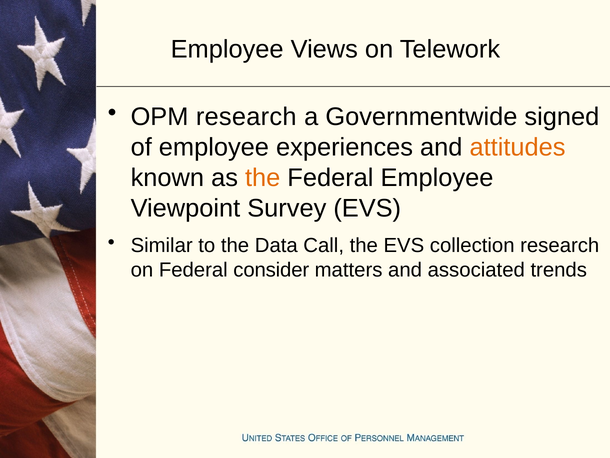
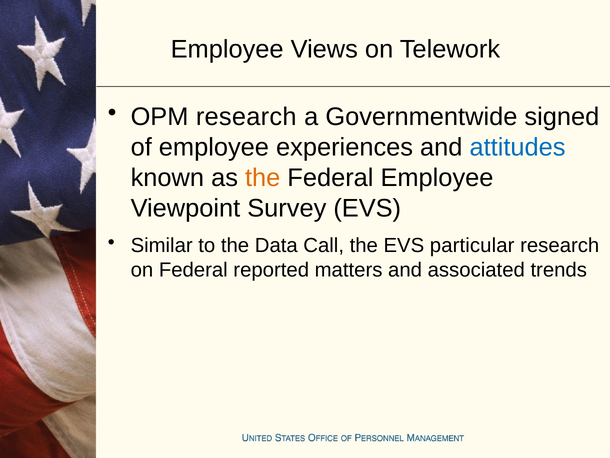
attitudes colour: orange -> blue (518, 147)
collection: collection -> particular (472, 245)
consider: consider -> reported (271, 270)
